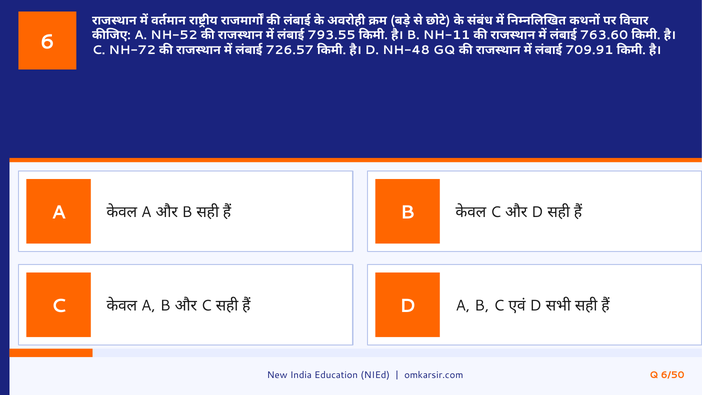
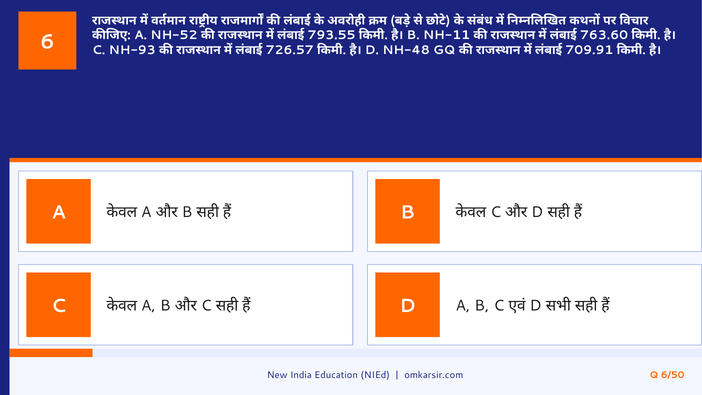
NH-72: NH-72 -> NH-93 (132, 50)
